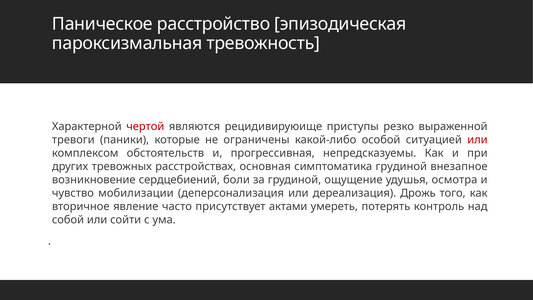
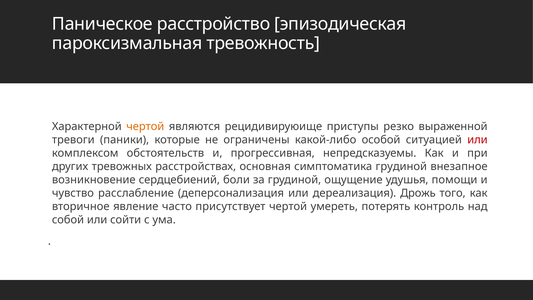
чертой colour: red -> orange (145, 126)
осмотра: осмотра -> помощи (455, 180)
мобилизации: мобилизации -> расслабление (136, 193)
присутствует актами: актами -> чертой (288, 206)
